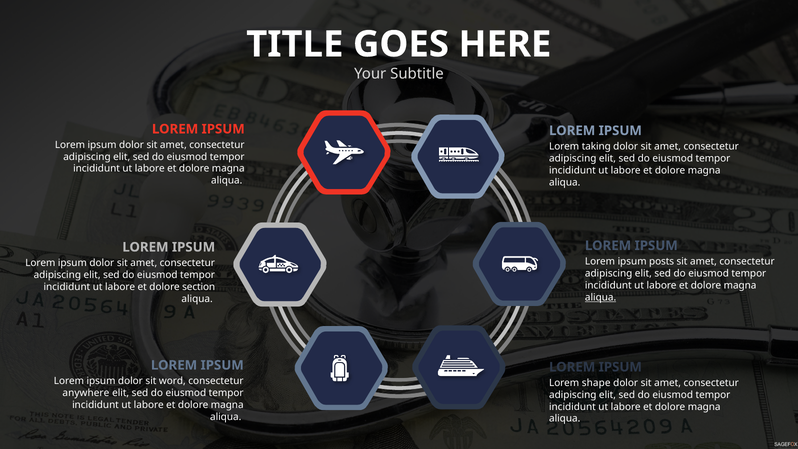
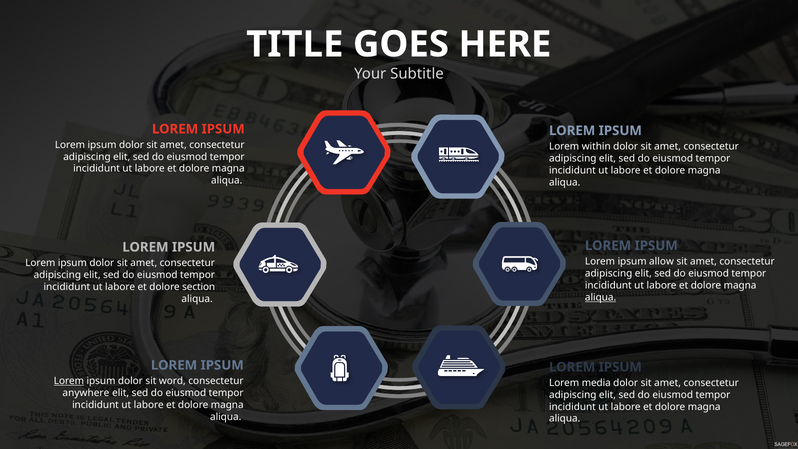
taking: taking -> within (596, 146)
posts: posts -> allow (661, 261)
Lorem underline: none -> present (69, 381)
shape: shape -> media (596, 383)
